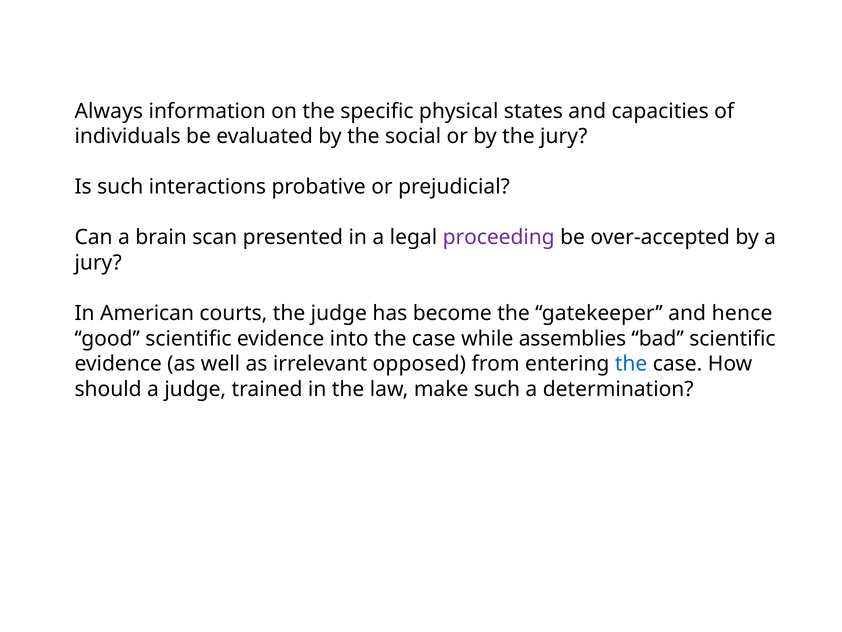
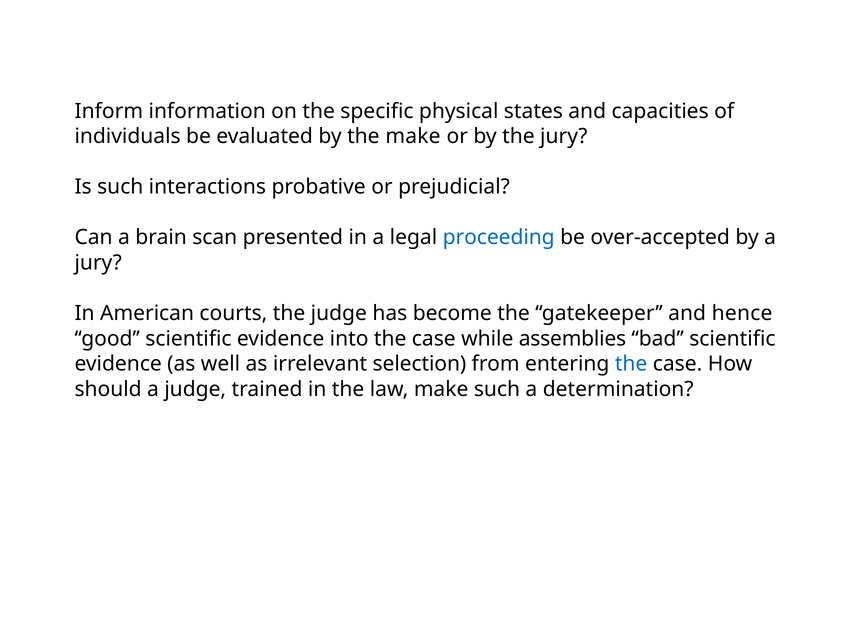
Always: Always -> Inform (109, 111)
the social: social -> make (413, 136)
proceeding colour: purple -> blue (499, 237)
opposed: opposed -> selection (419, 364)
